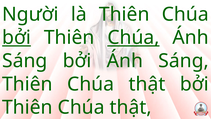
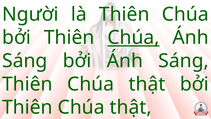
bởi underline: present -> none (17, 37)
